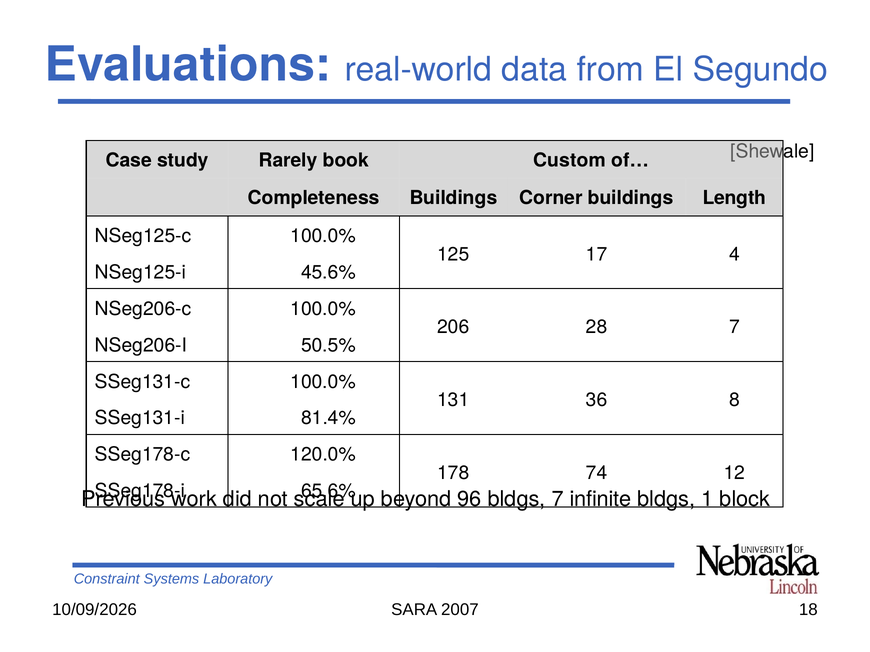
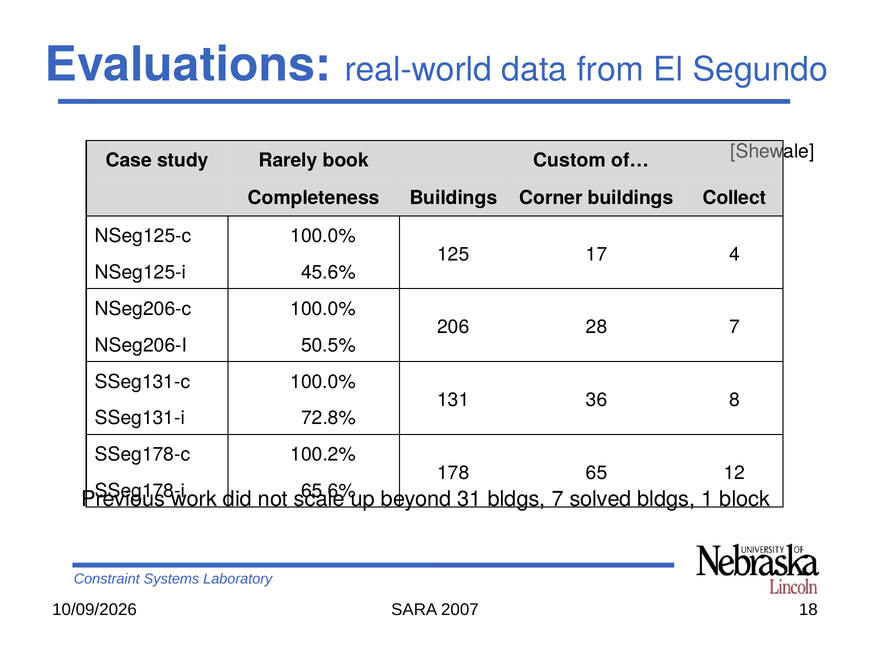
Length: Length -> Collect (734, 198)
81.4%: 81.4% -> 72.8% (328, 418)
120.0%: 120.0% -> 100.2% (323, 455)
74: 74 -> 65 (597, 473)
96: 96 -> 31 (469, 499)
infinite: infinite -> solved (601, 499)
